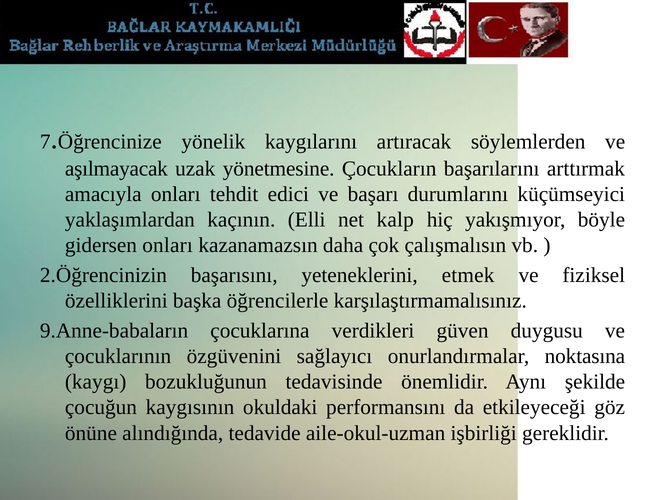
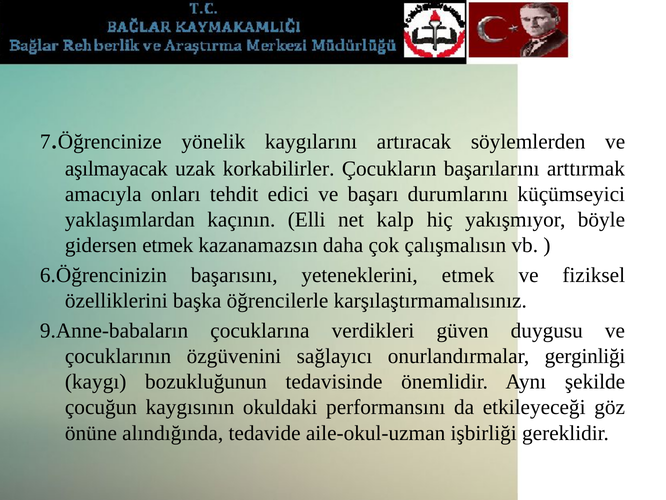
yönetmesine: yönetmesine -> korkabilirler (279, 169)
gidersen onları: onları -> etmek (168, 245)
2.Öğrencinizin: 2.Öğrencinizin -> 6.Öğrencinizin (103, 275)
noktasına: noktasına -> gerginliği (585, 356)
